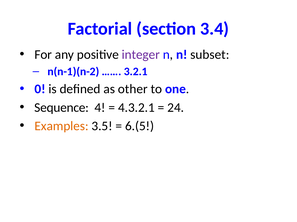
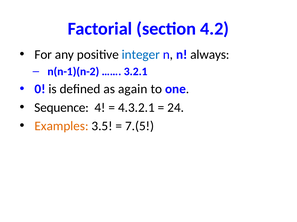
3.4: 3.4 -> 4.2 (215, 29)
integer colour: purple -> blue (141, 55)
subset: subset -> always (210, 55)
other: other -> again (133, 89)
6.(5: 6.(5 -> 7.(5 (140, 126)
